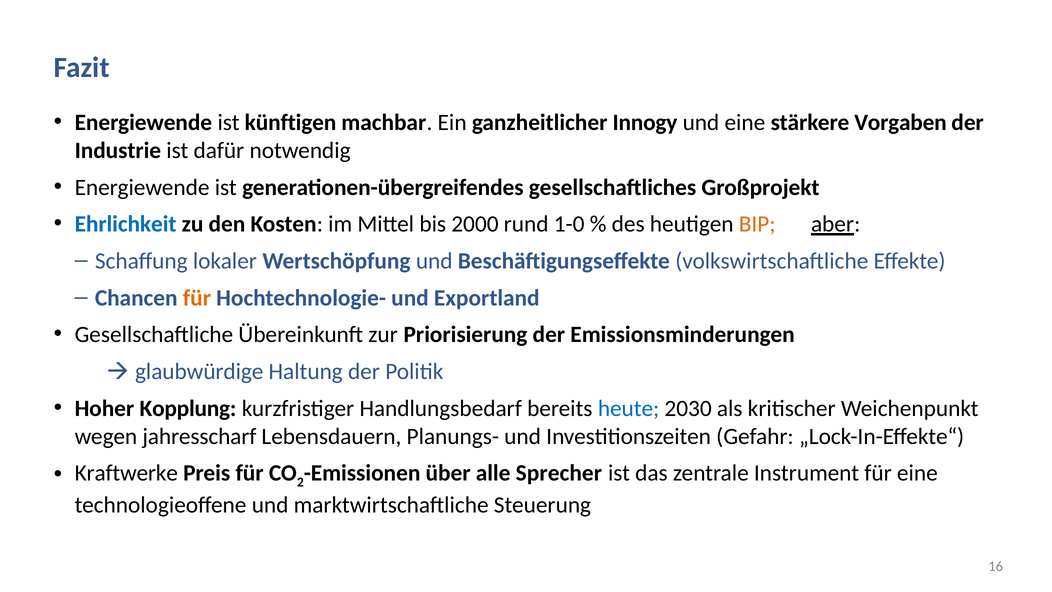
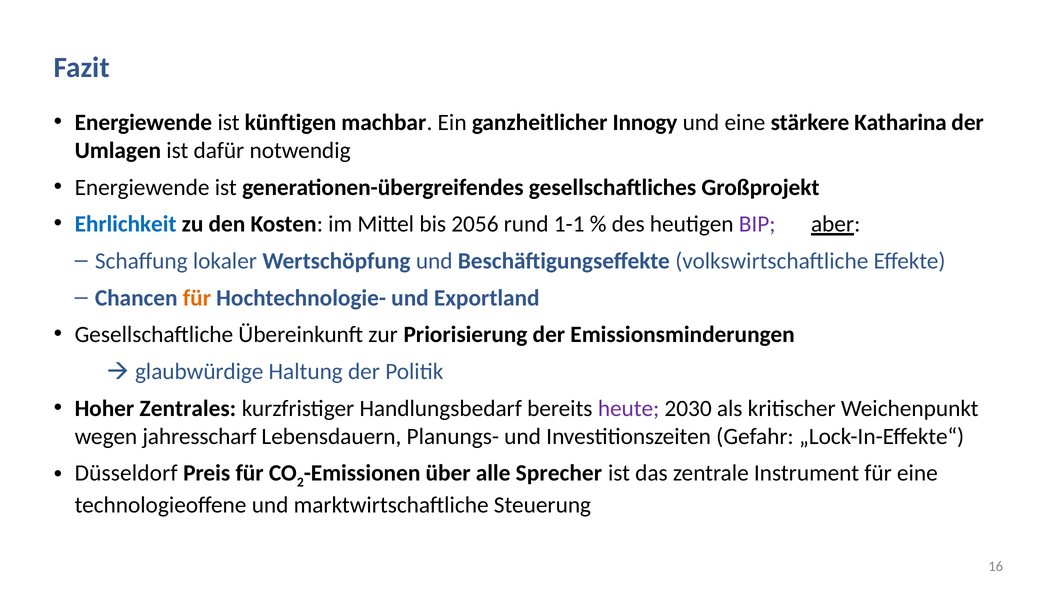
Vorgaben: Vorgaben -> Katharina (900, 122)
Industrie: Industrie -> Umlagen (118, 150)
2000: 2000 -> 2056 (475, 224)
1-0: 1-0 -> 1-1 (569, 224)
BIP colour: orange -> purple (757, 224)
Kopplung: Kopplung -> Zentrales (188, 408)
heute colour: blue -> purple (629, 408)
Kraftwerke: Kraftwerke -> Düsseldorf (126, 473)
